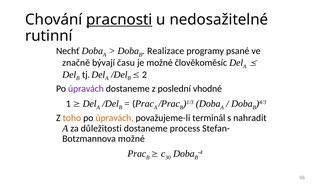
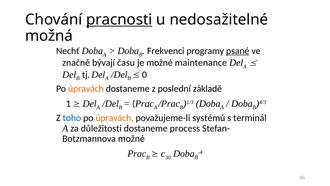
rutinní: rutinní -> možná (49, 36)
Realizace: Realizace -> Frekvenci (166, 51)
psané underline: none -> present (238, 51)
člověkoměsíc: člověkoměsíc -> maintenance (201, 63)
2: 2 -> 0 (144, 74)
úpravách colour: purple -> orange (86, 89)
vhodné: vhodné -> základě (207, 89)
toho colour: orange -> blue (72, 118)
terminál: terminál -> systémů (209, 118)
nahradit: nahradit -> terminál (250, 118)
